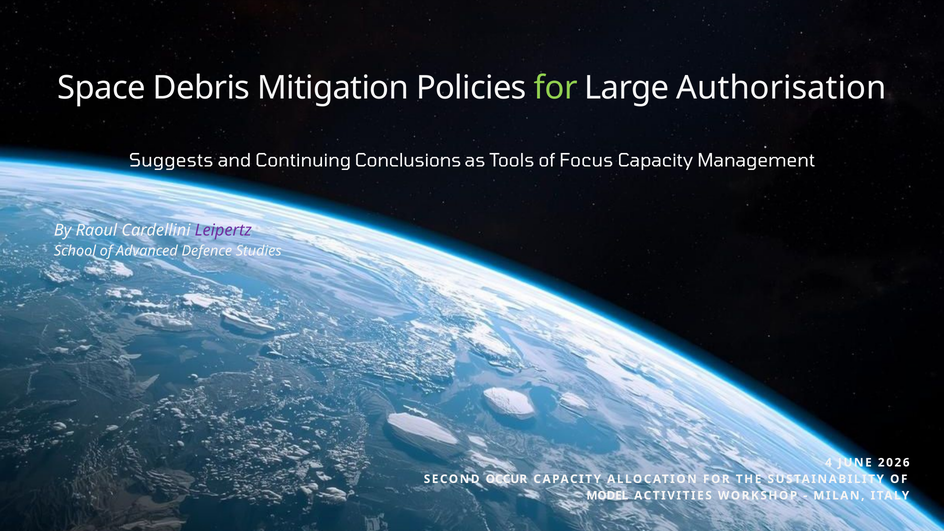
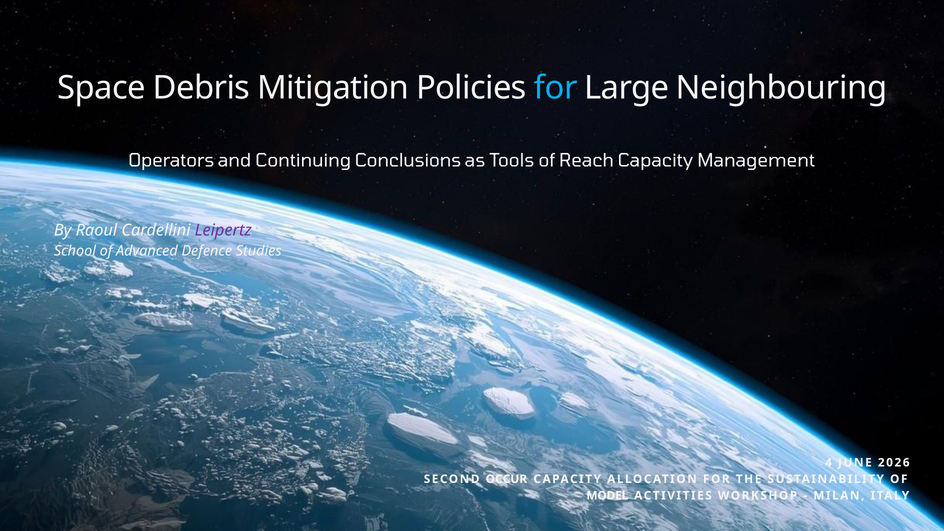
for colour: light green -> light blue (556, 88)
Authorisation: Authorisation -> Neighbouring (782, 88)
Suggests: Suggests -> Operators (171, 161)
Focus: Focus -> Reach (586, 161)
